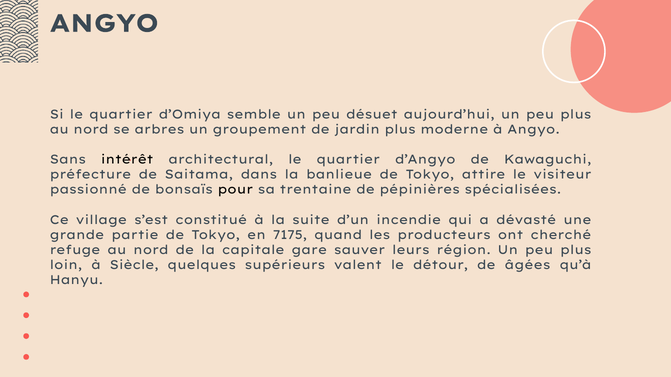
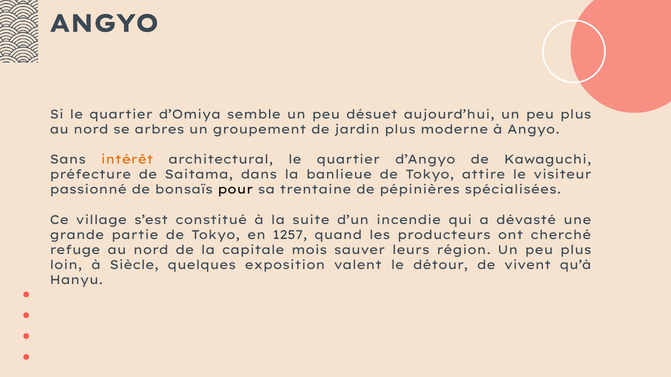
intérêt colour: black -> orange (127, 160)
7175: 7175 -> 1257 (290, 235)
gare: gare -> mois (309, 250)
supérieurs: supérieurs -> exposition (285, 265)
âgées: âgées -> vivent (528, 265)
